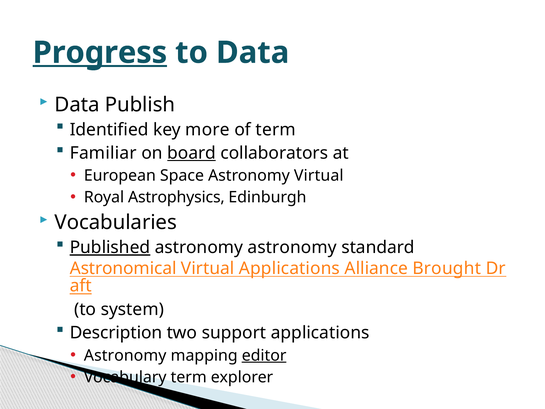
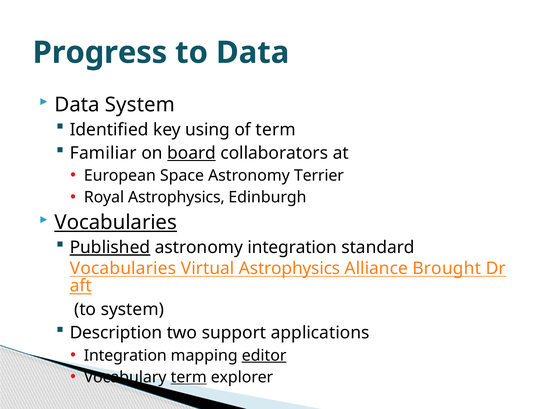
Progress underline: present -> none (100, 53)
Data Publish: Publish -> System (140, 105)
more: more -> using (208, 130)
Astronomy Virtual: Virtual -> Terrier (319, 176)
Vocabularies underline: none -> present (116, 222)
astronomy astronomy: astronomy -> integration (292, 247)
Astronomical: Astronomical -> Vocabularies (123, 268)
Virtual Applications: Applications -> Astrophysics (290, 268)
Astronomy: Astronomy -> Integration (125, 355)
term underline: none -> present (189, 377)
